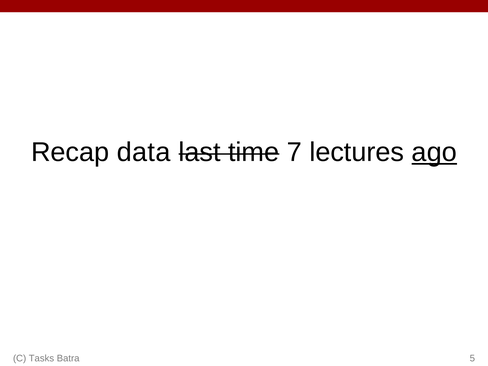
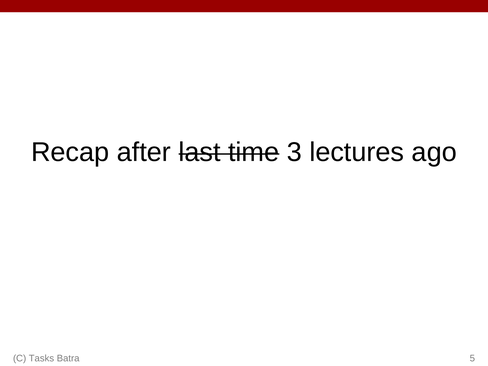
data: data -> after (144, 152)
7: 7 -> 3 (294, 152)
ago underline: present -> none (434, 152)
